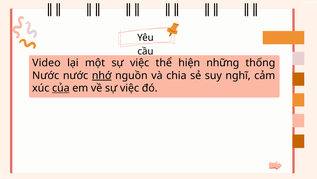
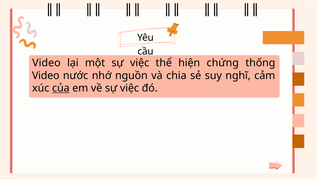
những: những -> chứng (223, 63)
Nước: Nước -> Video (46, 75)
nhớ underline: present -> none (102, 75)
